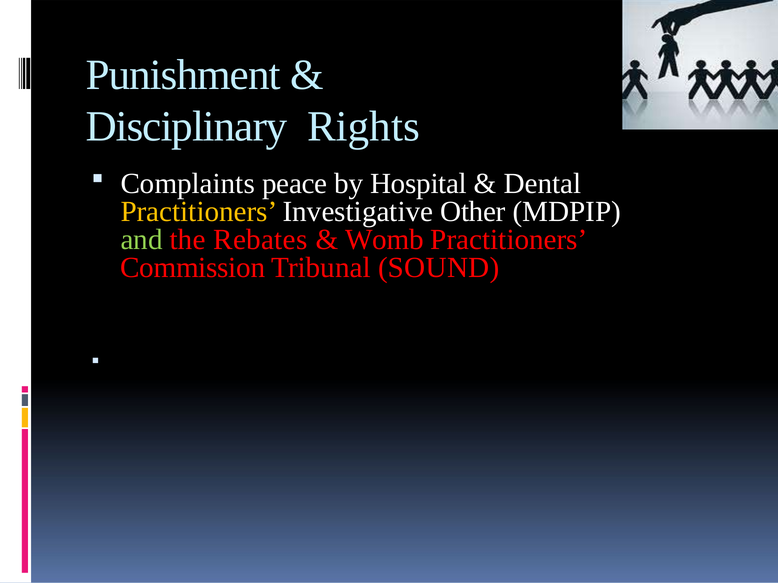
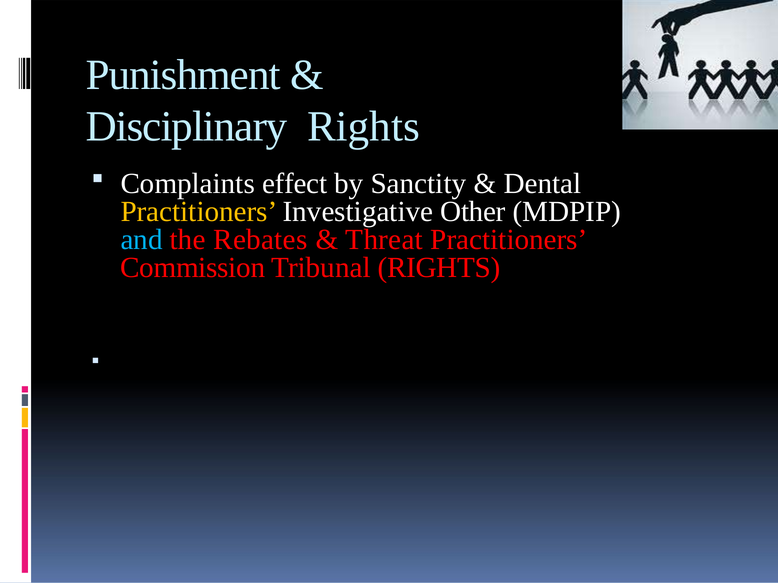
peace: peace -> effect (295, 184)
Hospital: Hospital -> Sanctity (418, 184)
and colour: light green -> light blue (142, 240)
Womb: Womb -> Threat (384, 240)
Tribunal SOUND: SOUND -> RIGHTS (439, 268)
